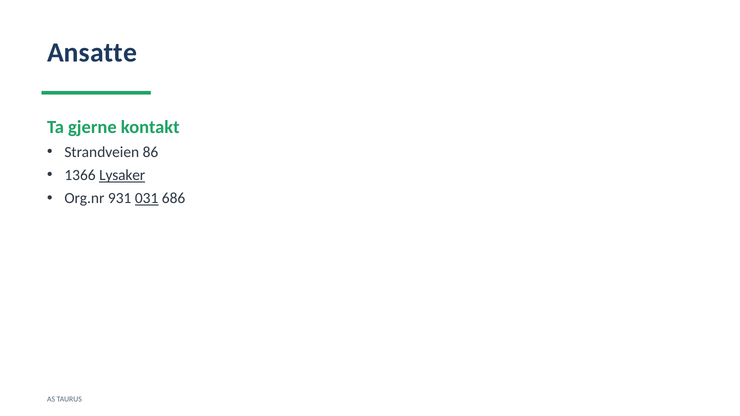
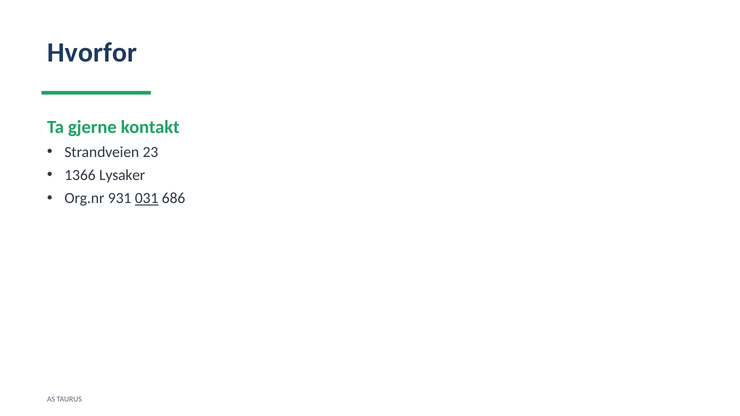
Ansatte: Ansatte -> Hvorfor (92, 53)
86: 86 -> 23 (150, 152)
Lysaker underline: present -> none (122, 175)
